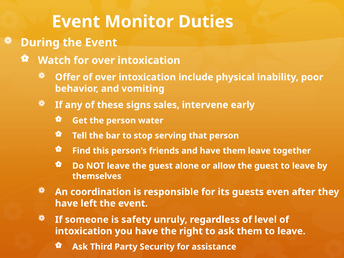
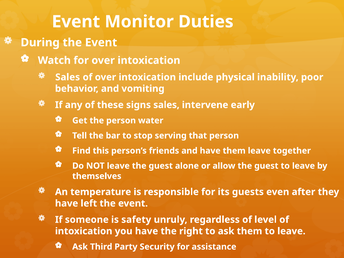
Offer: Offer -> Sales (68, 77)
coordination: coordination -> temperature (101, 192)
